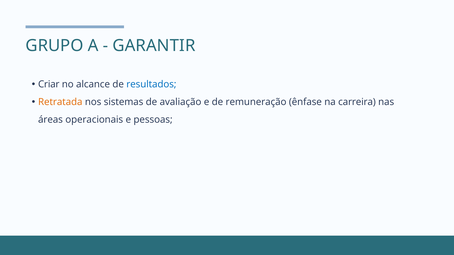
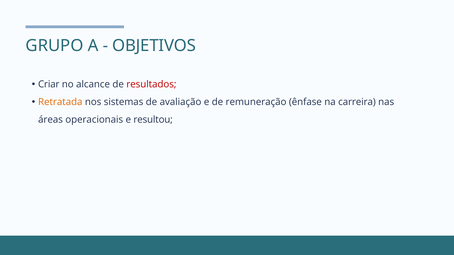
GARANTIR: GARANTIR -> OBJETIVOS (154, 46)
resultados colour: blue -> red (151, 84)
pessoas: pessoas -> resultou (153, 120)
